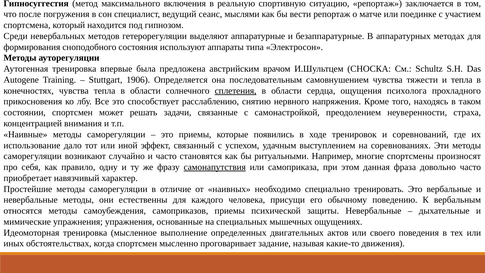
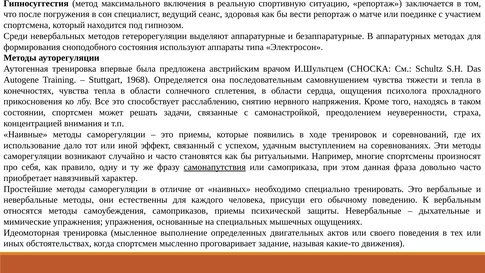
мыслями: мыслями -> здоровья (242, 14)
1906: 1906 -> 1968 (138, 80)
сплетения underline: present -> none (236, 91)
